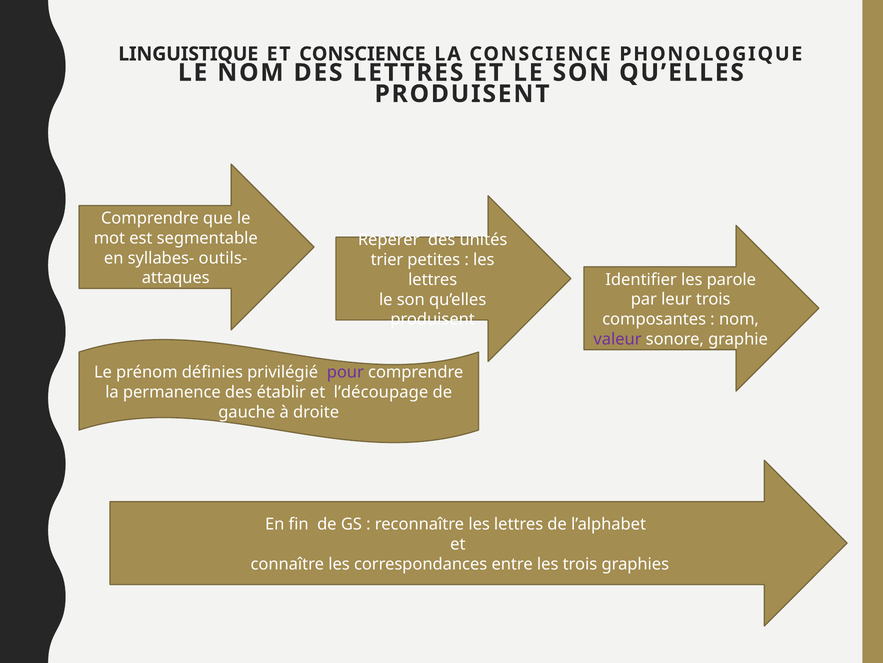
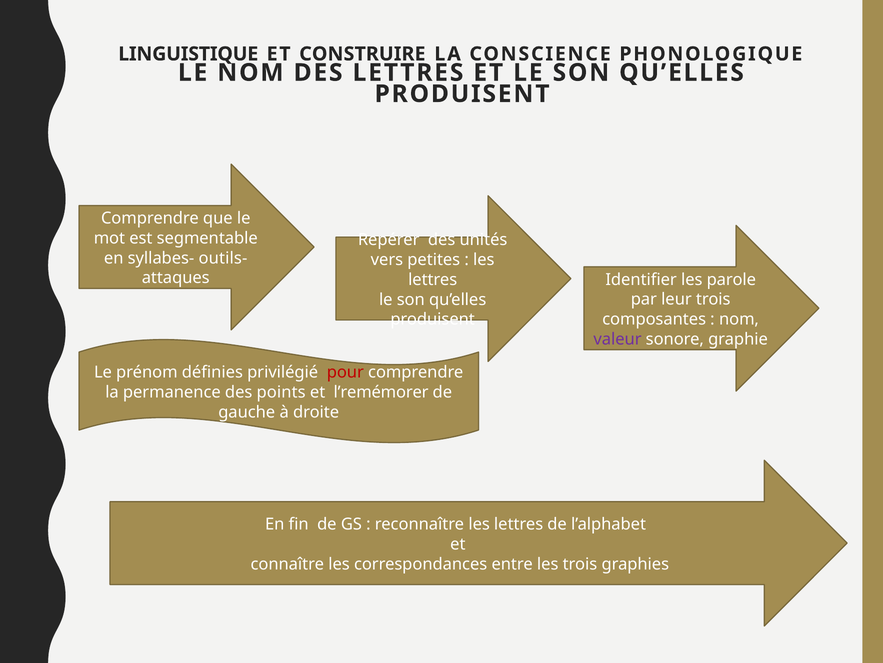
ET CONSCIENCE: CONSCIENCE -> CONSTRUIRE (362, 54)
trier: trier -> vers (387, 260)
pour colour: purple -> red (345, 372)
établir: établir -> points (281, 392)
l’découpage: l’découpage -> l’remémorer (381, 392)
